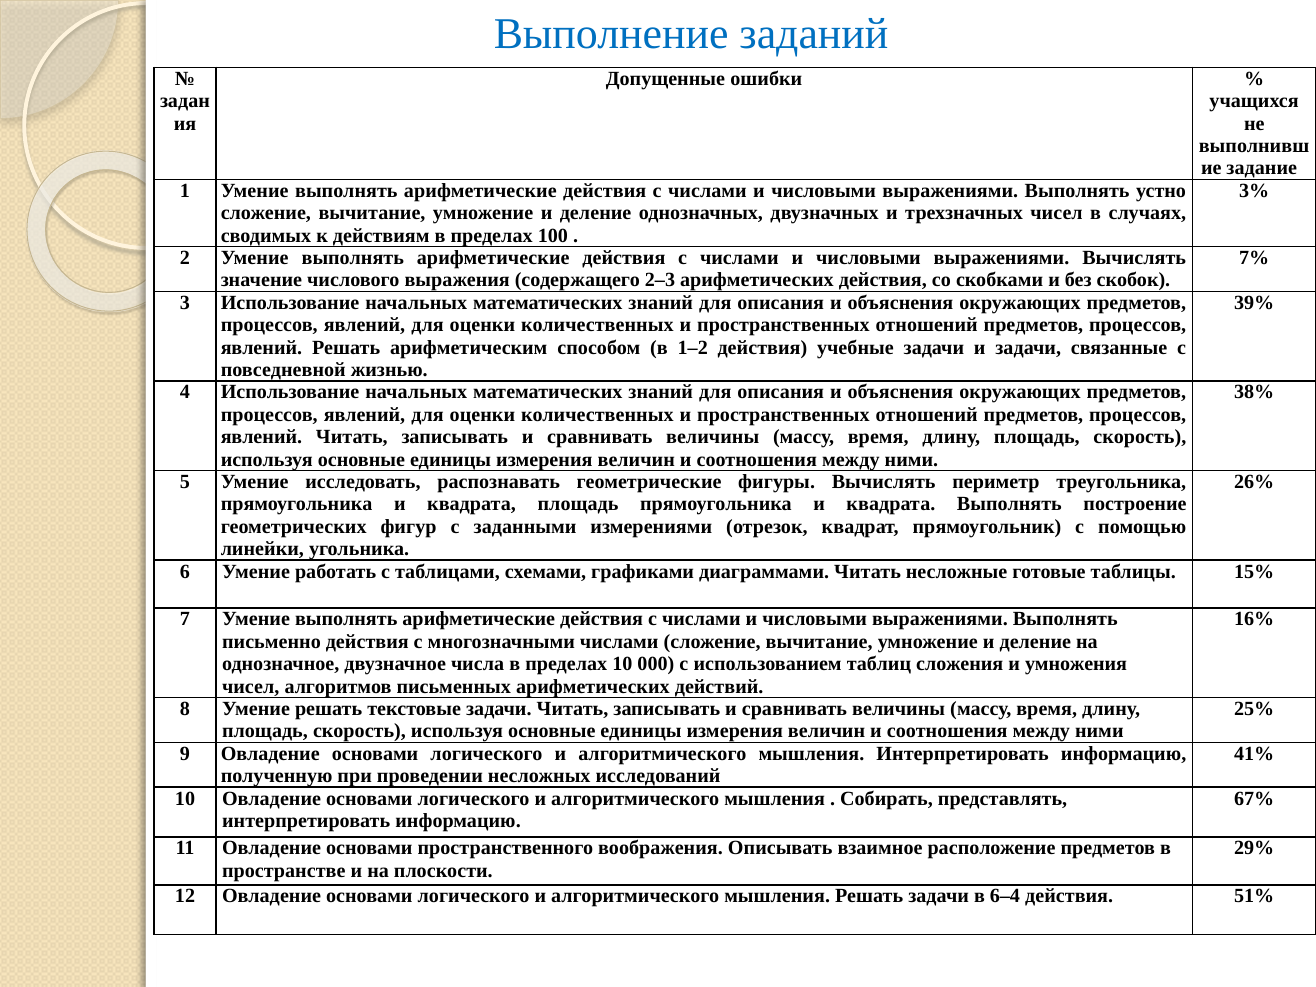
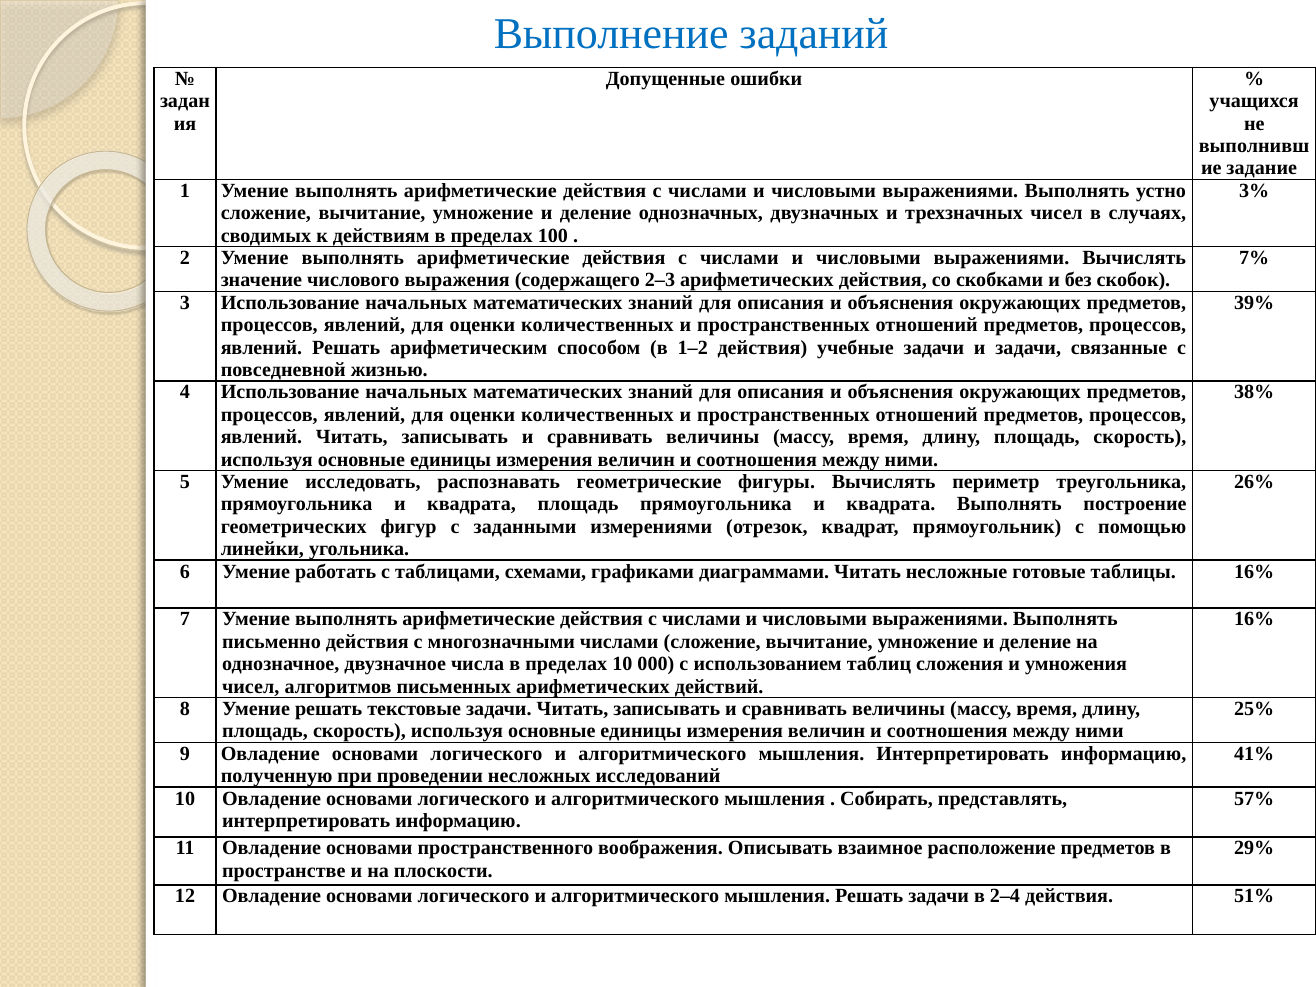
таблицы 15%: 15% -> 16% (1254, 571)
67%: 67% -> 57% (1254, 798)
6–4: 6–4 -> 2–4 (1005, 896)
